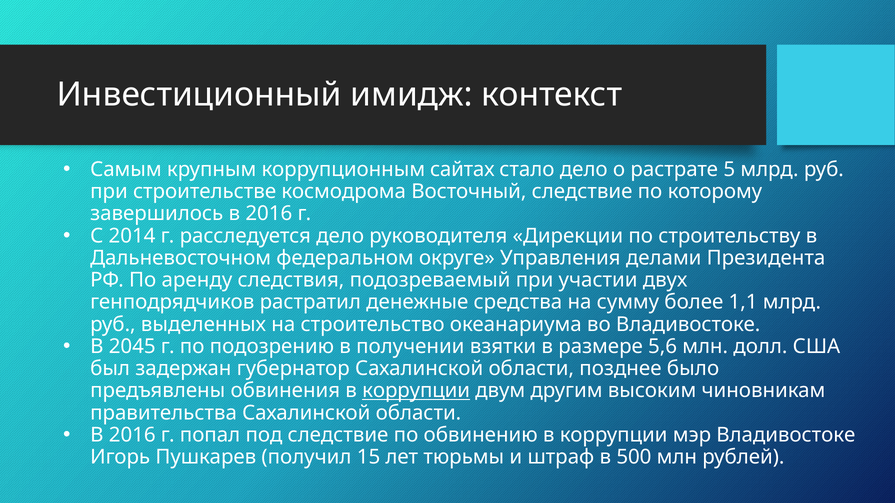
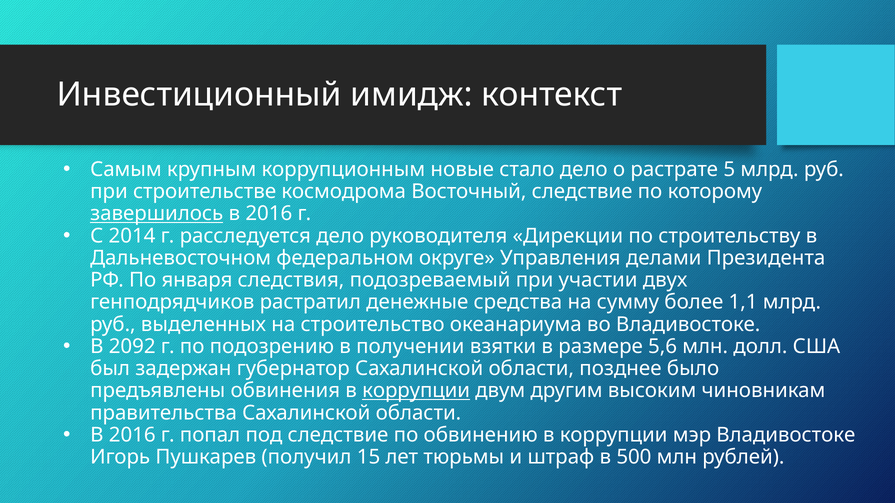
сайтах: сайтах -> новые (462, 170)
завершилось underline: none -> present (157, 214)
аренду: аренду -> января (197, 280)
2045: 2045 -> 2092 (132, 347)
